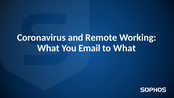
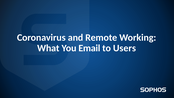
to What: What -> Users (125, 48)
